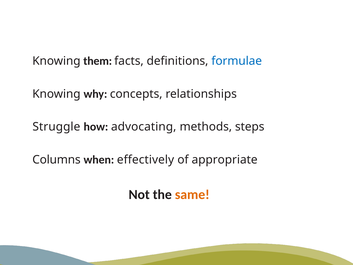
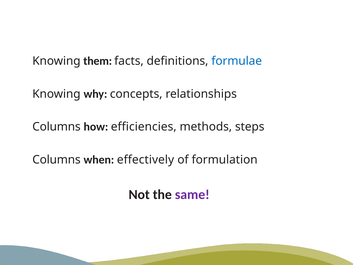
Struggle: Struggle -> Columns (56, 127)
advocating: advocating -> efficiencies (144, 127)
appropriate: appropriate -> formulation (225, 160)
same colour: orange -> purple (192, 194)
